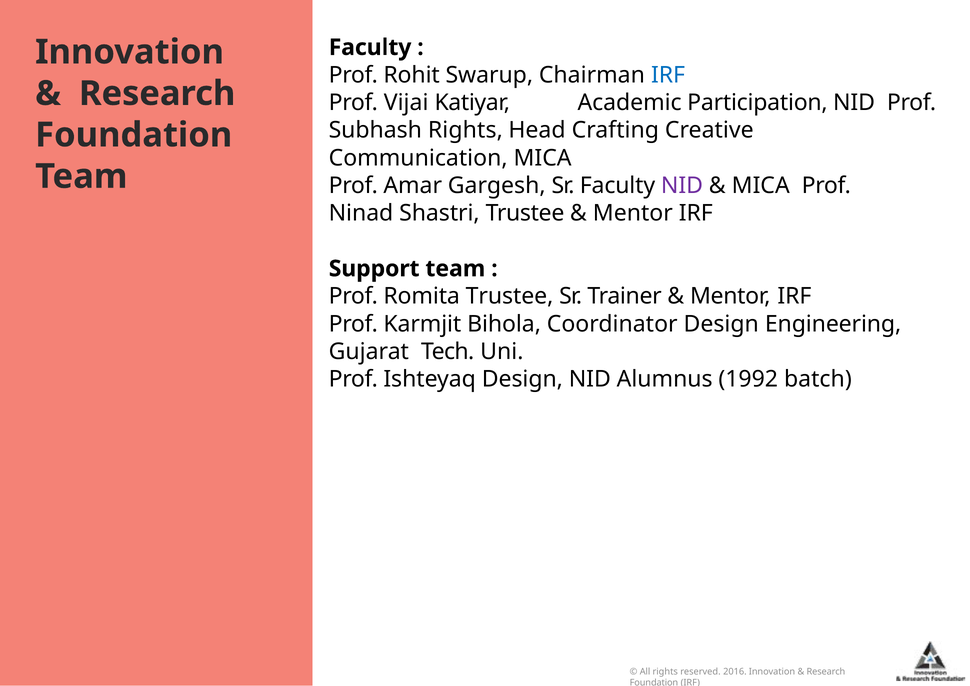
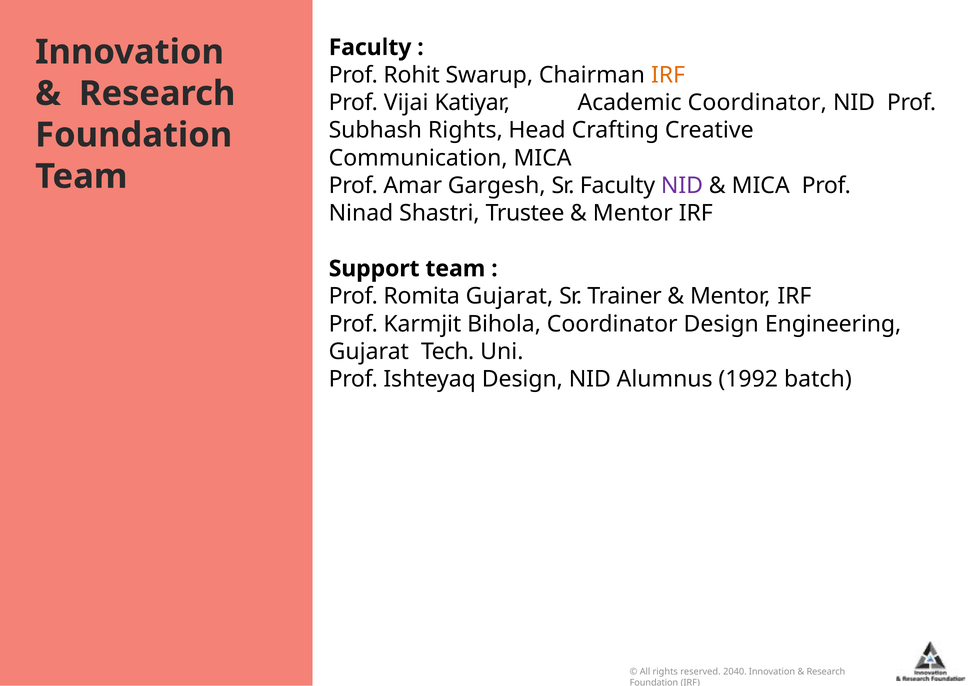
IRF colour: blue -> orange (668, 75)
Academic Participation: Participation -> Coordinator (757, 103)
Romita Trustee: Trustee -> Gujarat (509, 296)
2016: 2016 -> 2040 (735, 672)
